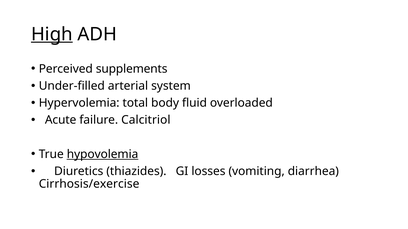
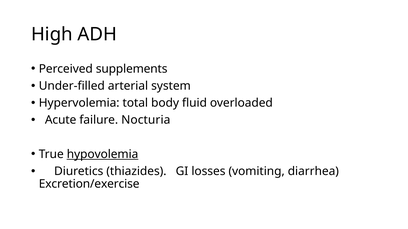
High underline: present -> none (52, 34)
Calcitriol: Calcitriol -> Nocturia (146, 120)
Cirrhosis/exercise: Cirrhosis/exercise -> Excretion/exercise (89, 184)
